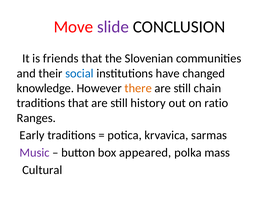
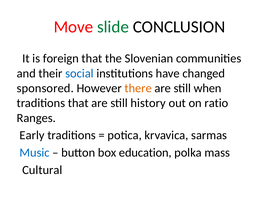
slide colour: purple -> green (113, 27)
friends: friends -> foreign (61, 59)
knowledge: knowledge -> sponsored (45, 88)
chain: chain -> when (208, 88)
Music colour: purple -> blue (35, 153)
appeared: appeared -> education (145, 153)
